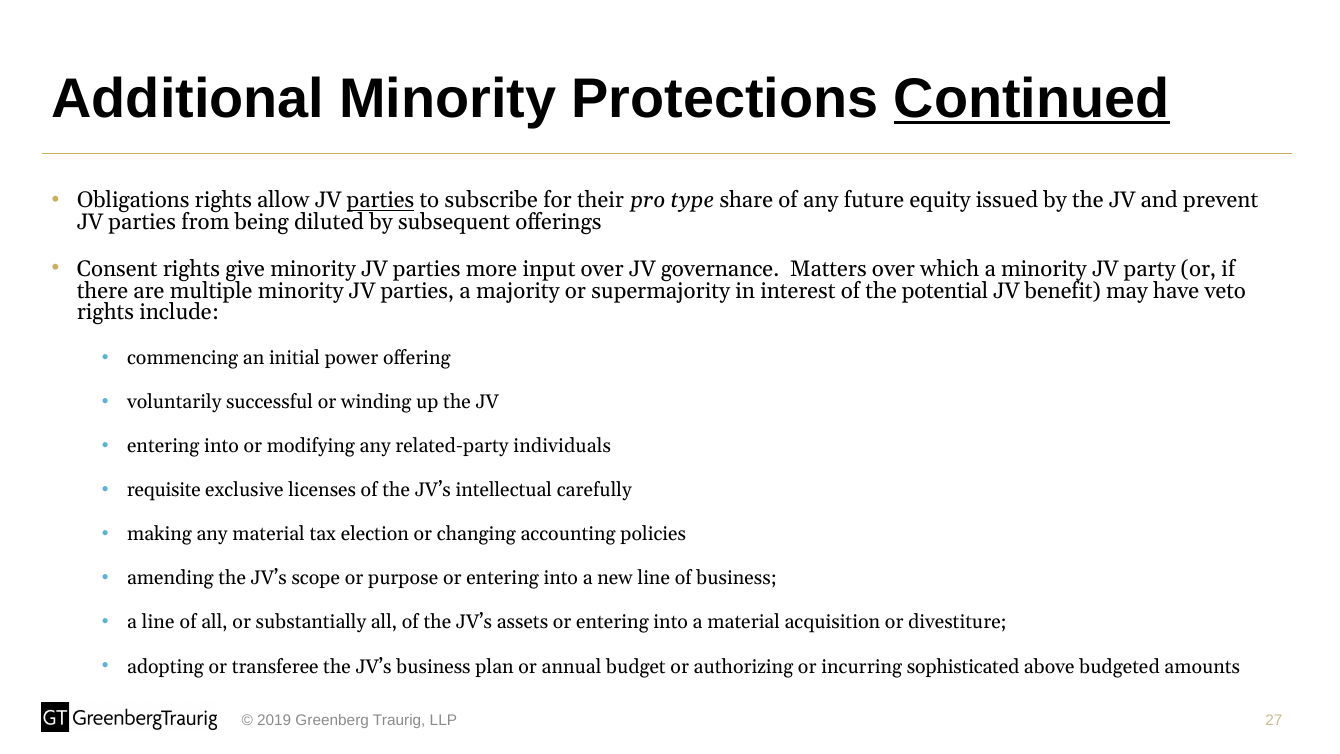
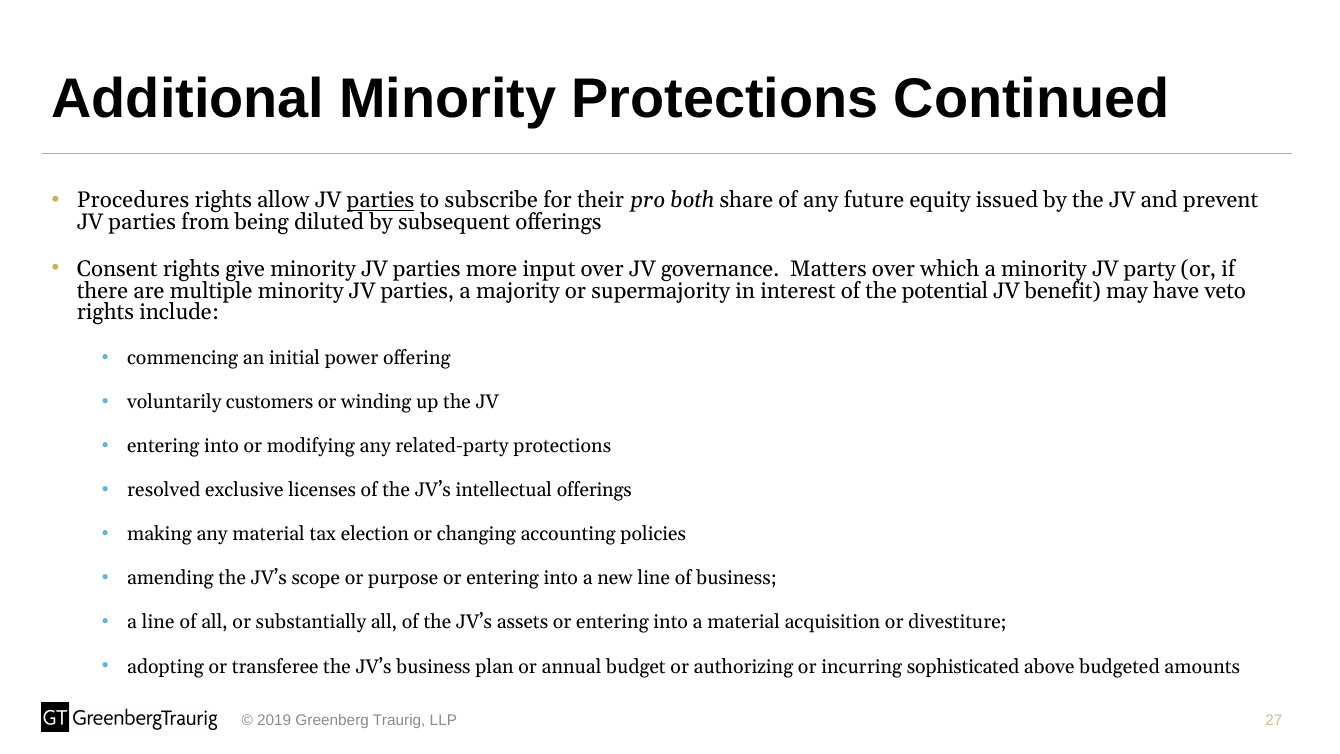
Continued underline: present -> none (1032, 99)
Obligations: Obligations -> Procedures (133, 201)
type: type -> both (692, 201)
successful: successful -> customers (270, 402)
related-party individuals: individuals -> protections (562, 446)
requisite: requisite -> resolved (164, 490)
intellectual carefully: carefully -> offerings (594, 490)
